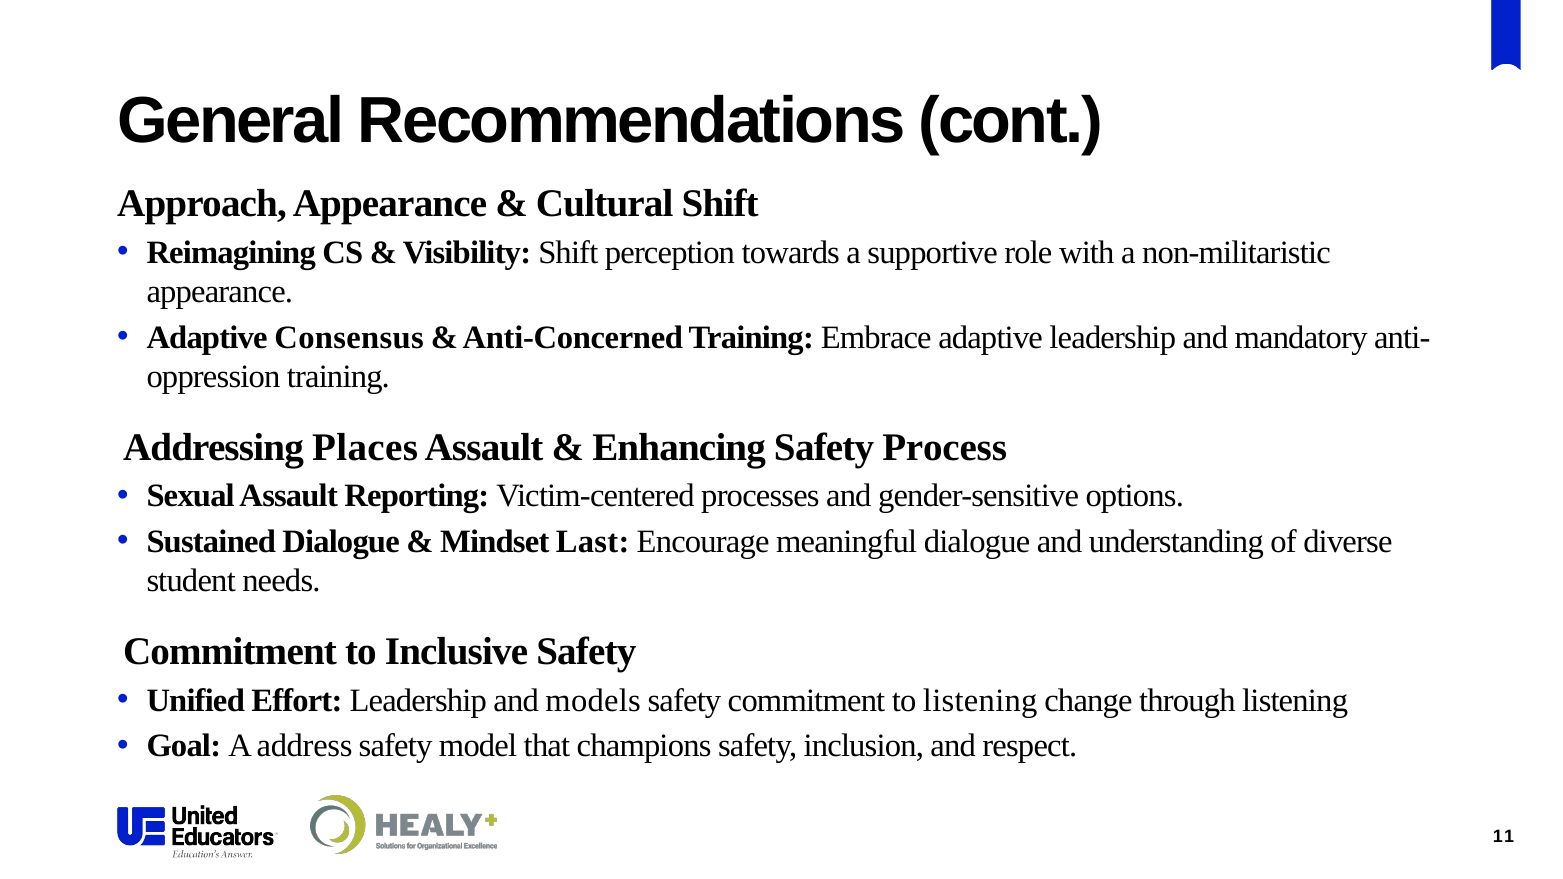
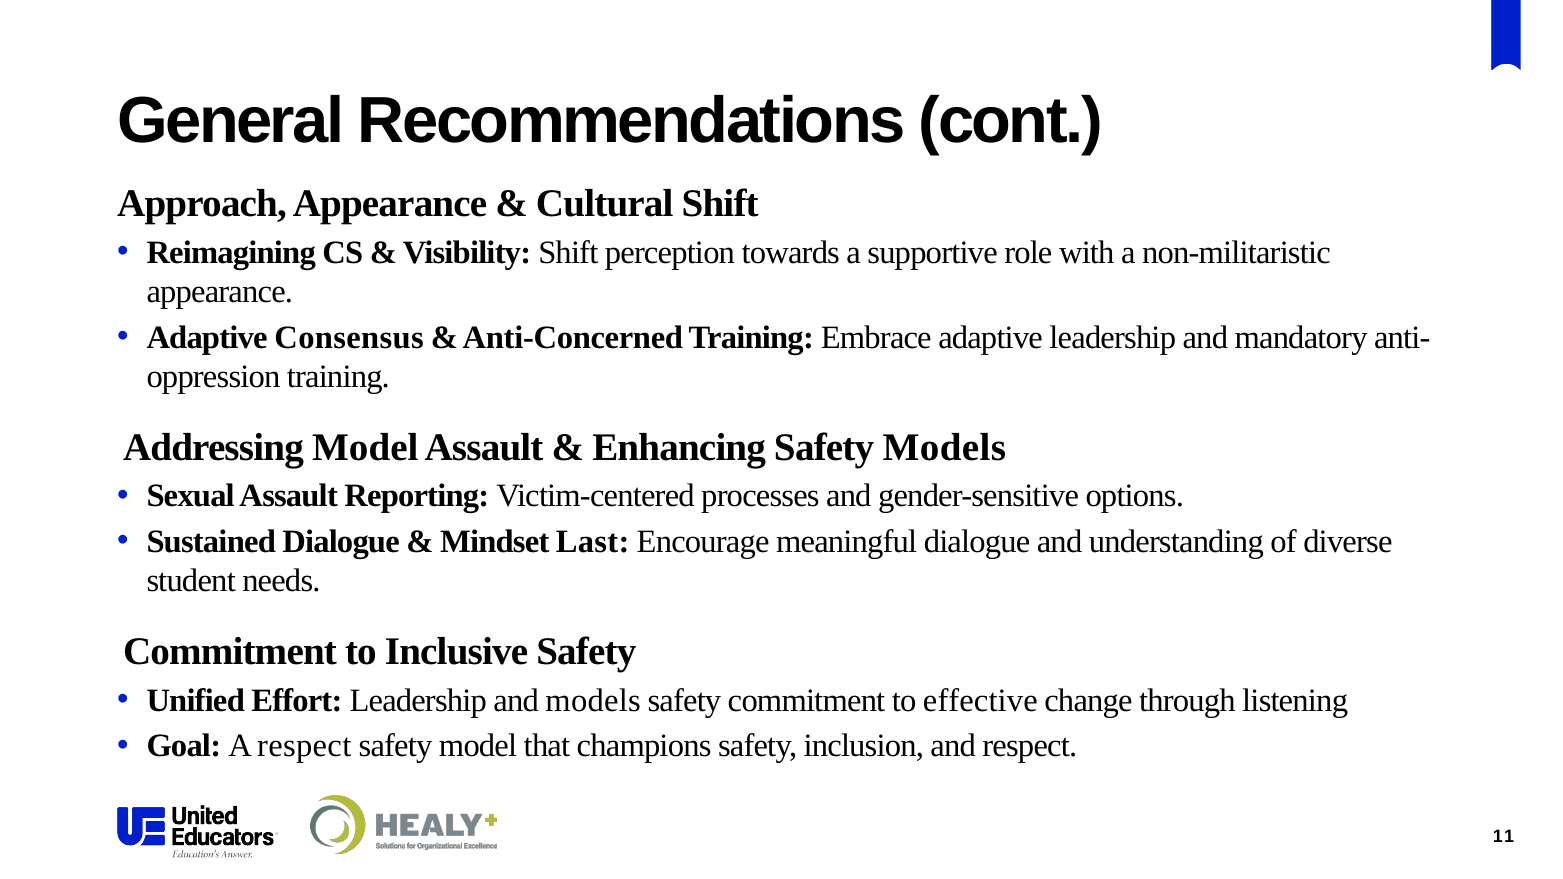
Addressing Places: Places -> Model (365, 447)
Safety Process: Process -> Models (944, 447)
to listening: listening -> effective (980, 701)
A address: address -> respect (304, 746)
